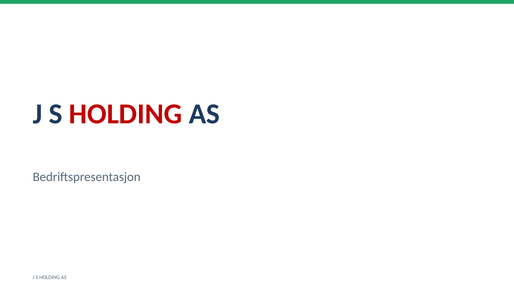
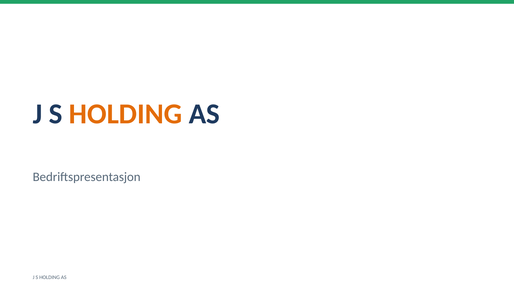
HOLDING colour: red -> orange (126, 114)
